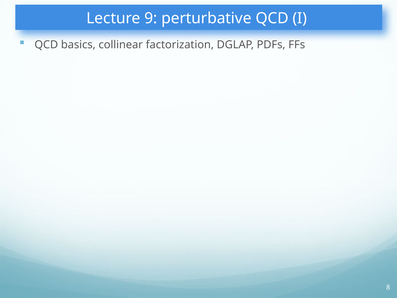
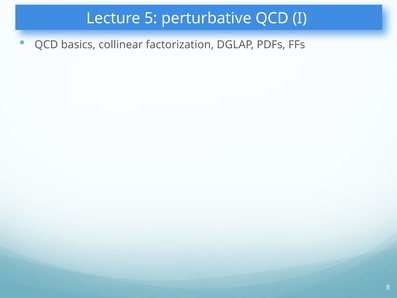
9: 9 -> 5 (151, 18)
